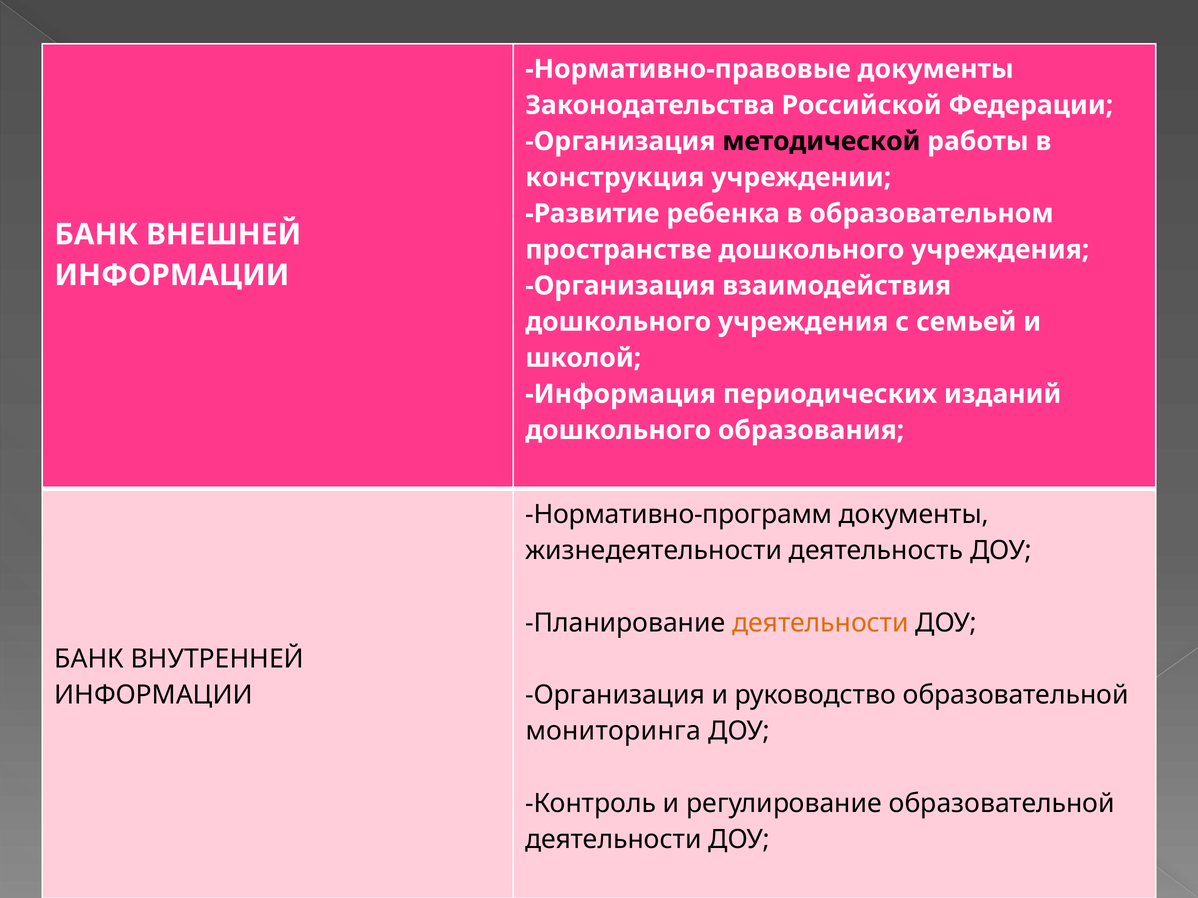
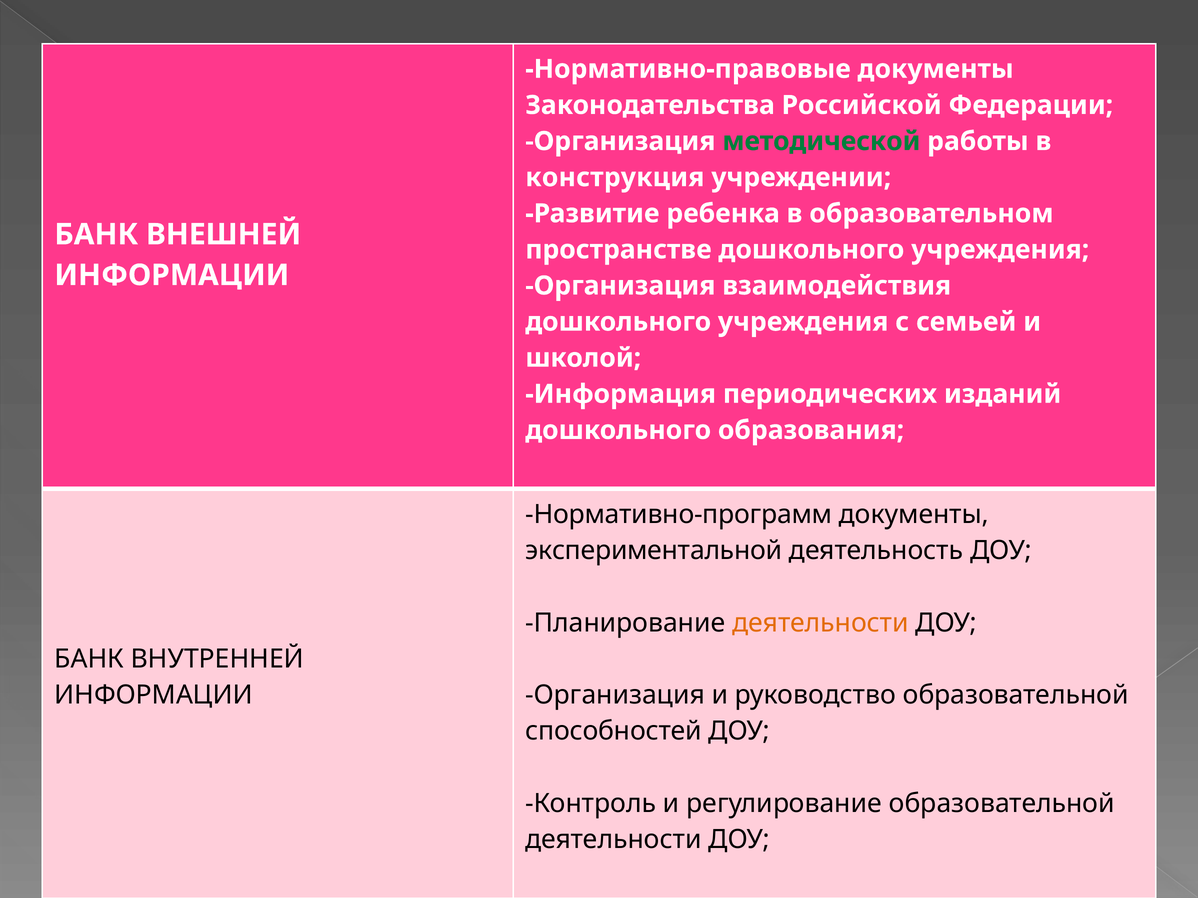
методической colour: black -> green (821, 141)
жизнедеятельности: жизнедеятельности -> экспериментальной (654, 551)
мониторинга: мониторинга -> способностей (614, 731)
